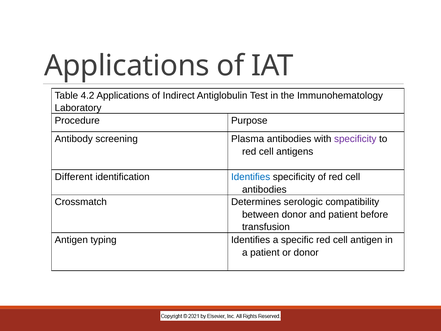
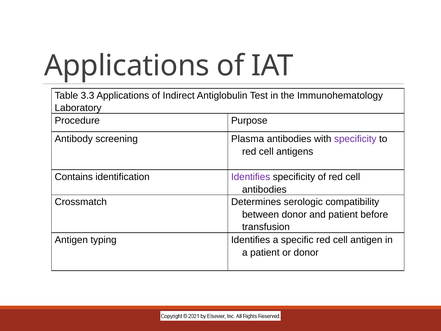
4.2: 4.2 -> 3.3 (88, 95)
Different: Different -> Contains (74, 177)
Identifies colour: blue -> purple (251, 177)
